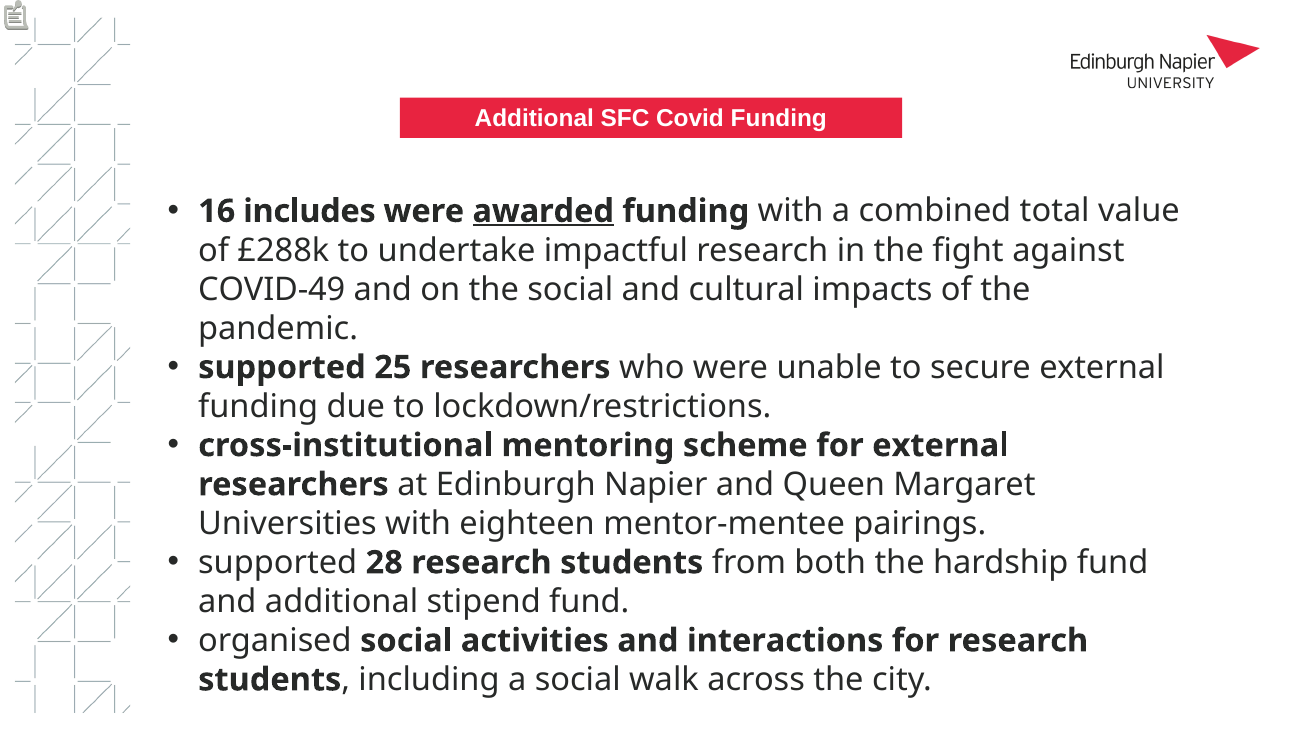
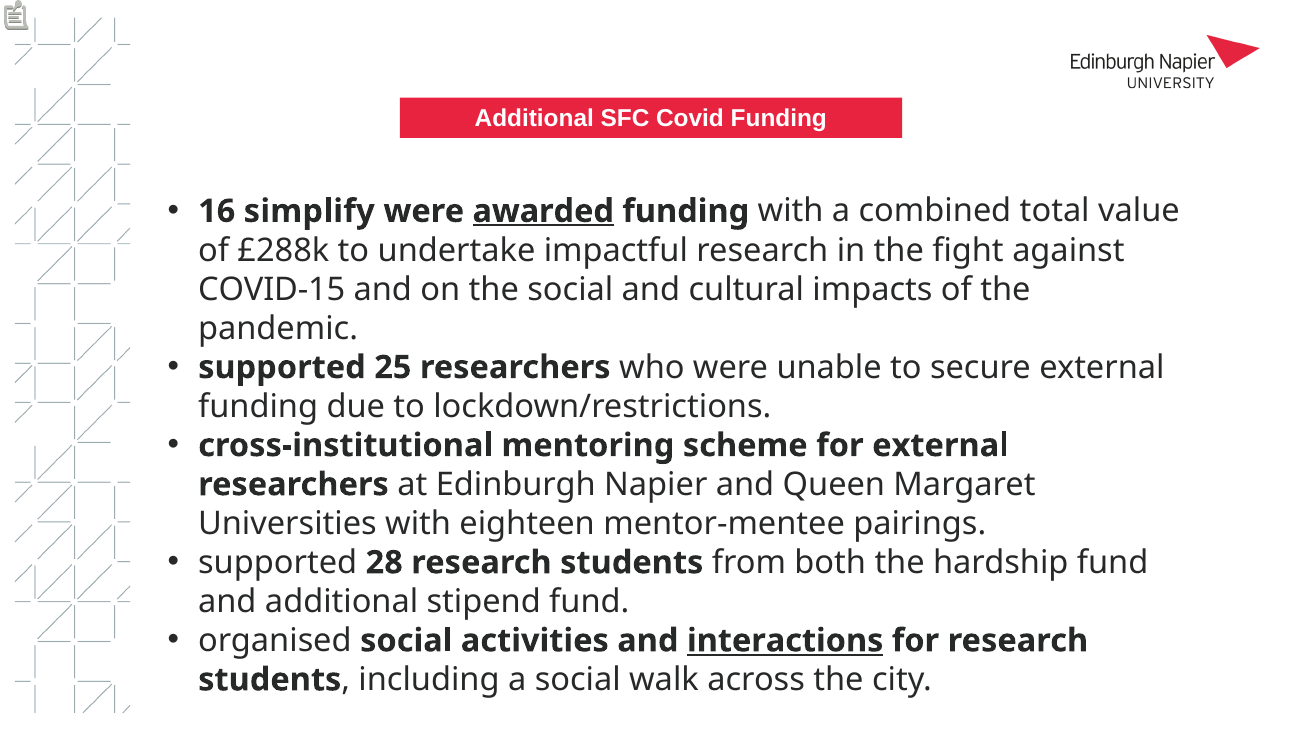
includes: includes -> simplify (309, 211)
COVID-49: COVID-49 -> COVID-15 (272, 289)
interactions underline: none -> present (785, 641)
